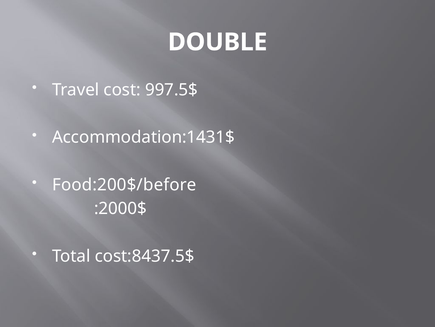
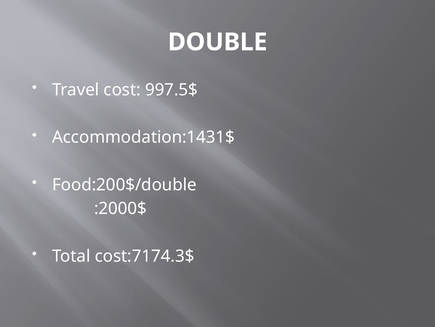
Food:200$/before: Food:200$/before -> Food:200$/double (124, 184)
cost:8437.5$: cost:8437.5$ -> cost:7174.3$ (145, 256)
